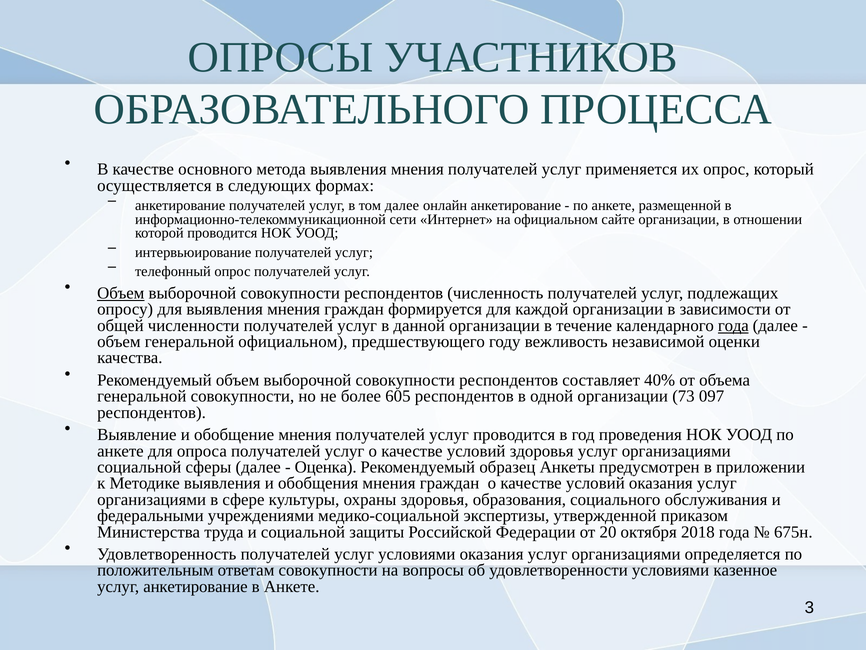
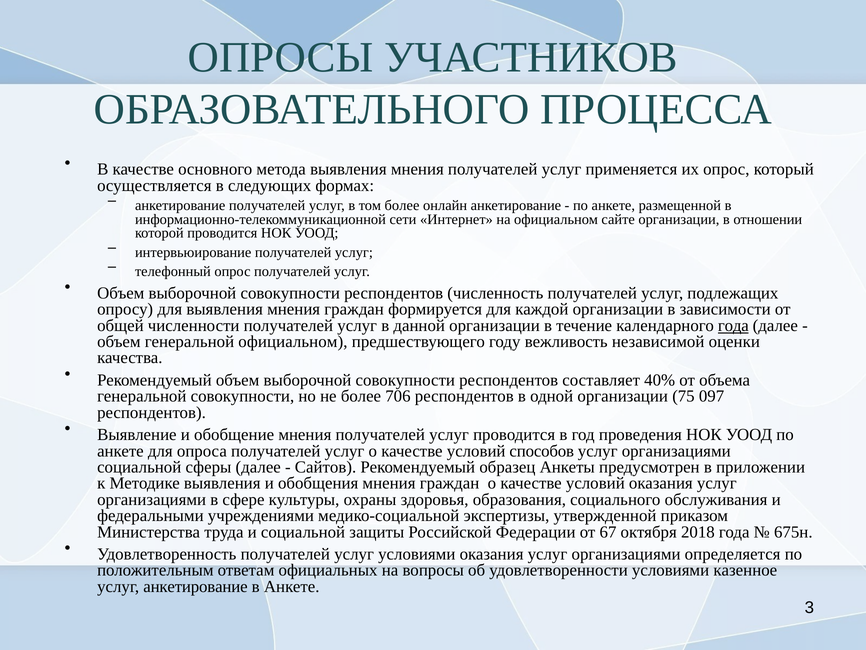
том далее: далее -> более (402, 205)
Объем underline: present -> none (121, 293)
605: 605 -> 706 (398, 396)
73: 73 -> 75 (683, 396)
условий здоровья: здоровья -> способов (542, 451)
Оценка: Оценка -> Сайтов (326, 467)
20: 20 -> 67 (608, 532)
ответам совокупности: совокупности -> официальных (328, 570)
